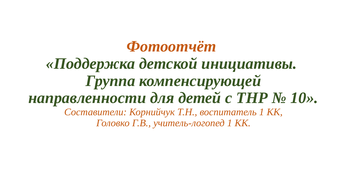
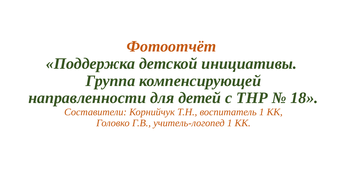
10: 10 -> 18 (304, 98)
